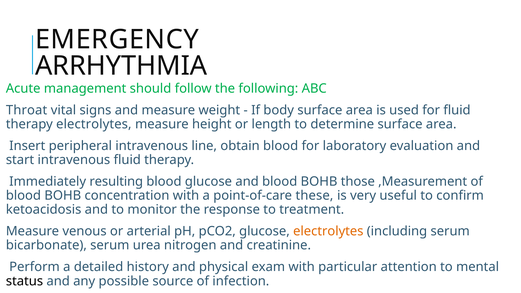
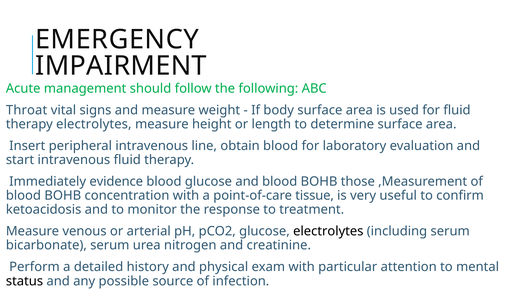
ARRHYTHMIA: ARRHYTHMIA -> IMPAIRMENT (121, 66)
resulting: resulting -> evidence (116, 182)
these: these -> tissue (315, 196)
electrolytes colour: orange -> black (328, 231)
